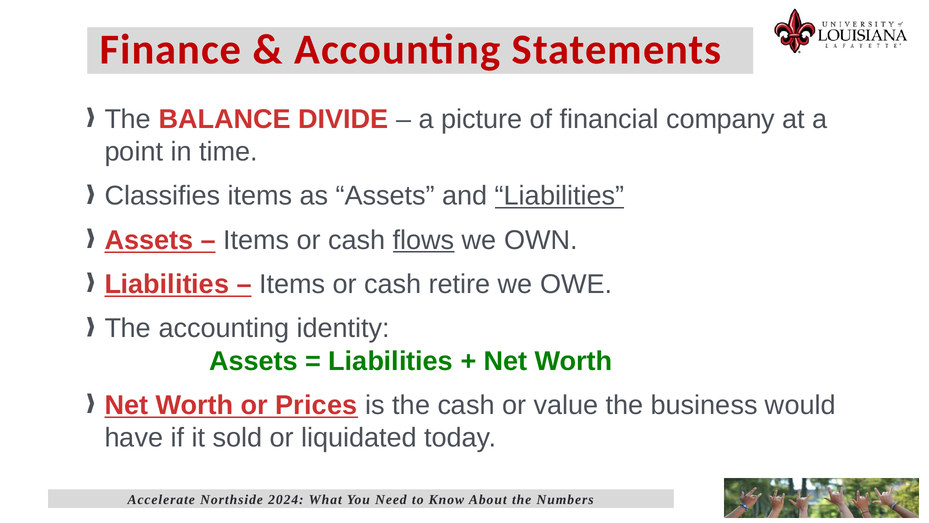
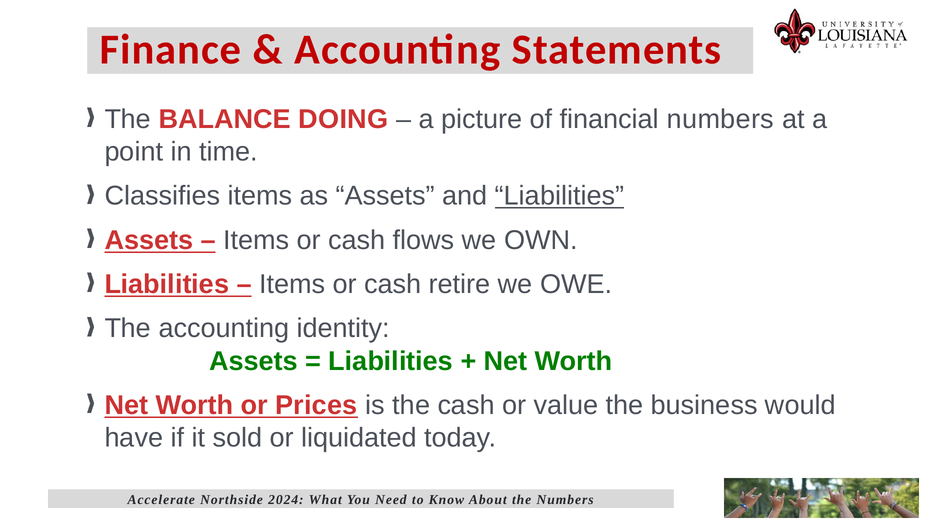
DIVIDE: DIVIDE -> DOING (343, 119)
financial company: company -> numbers (720, 119)
flows underline: present -> none (424, 240)
